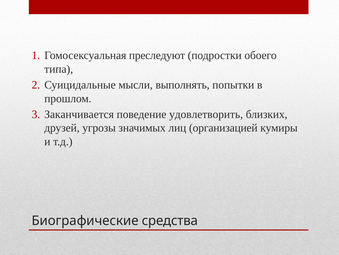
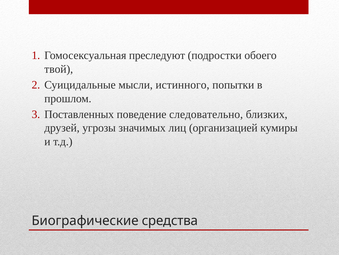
типа: типа -> твой (59, 69)
выполнять: выполнять -> истинного (183, 85)
Заканчивается: Заканчивается -> Поставленных (79, 114)
удовлетворить: удовлетворить -> следовательно (206, 114)
